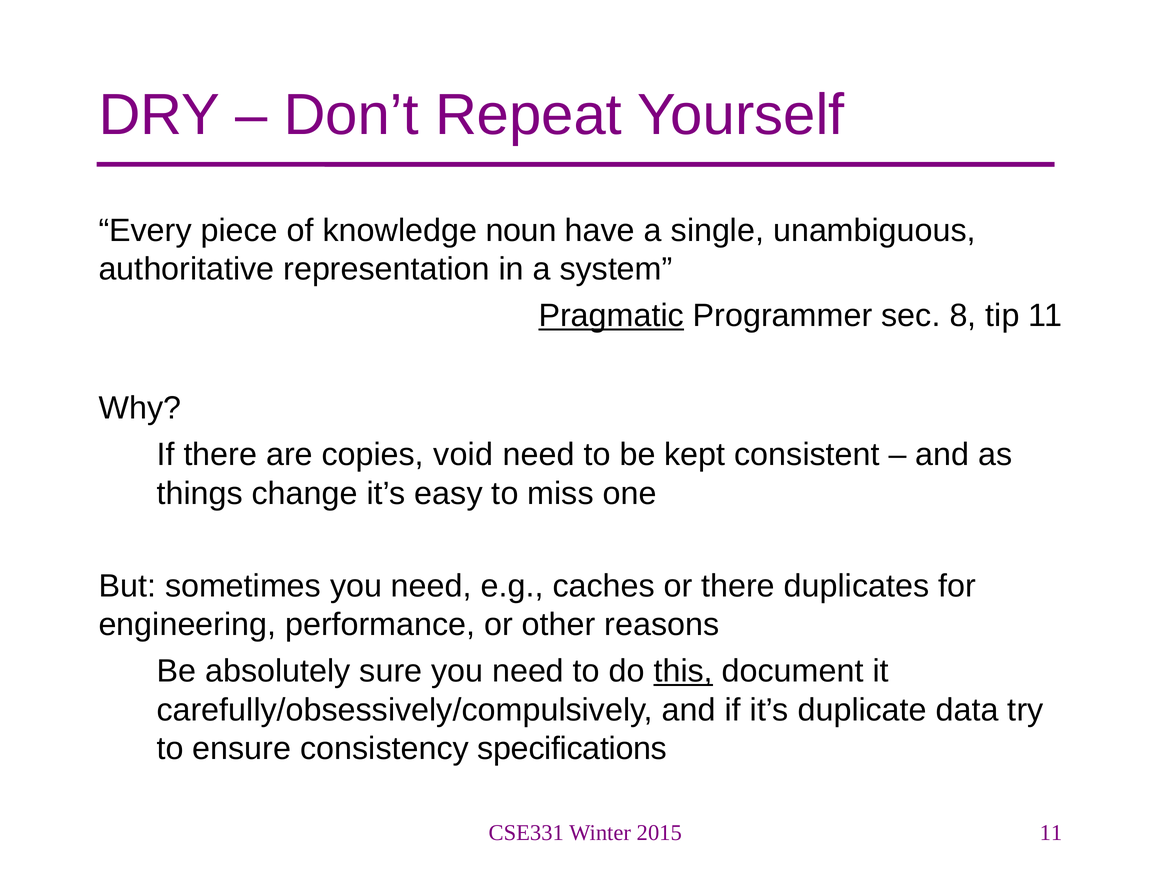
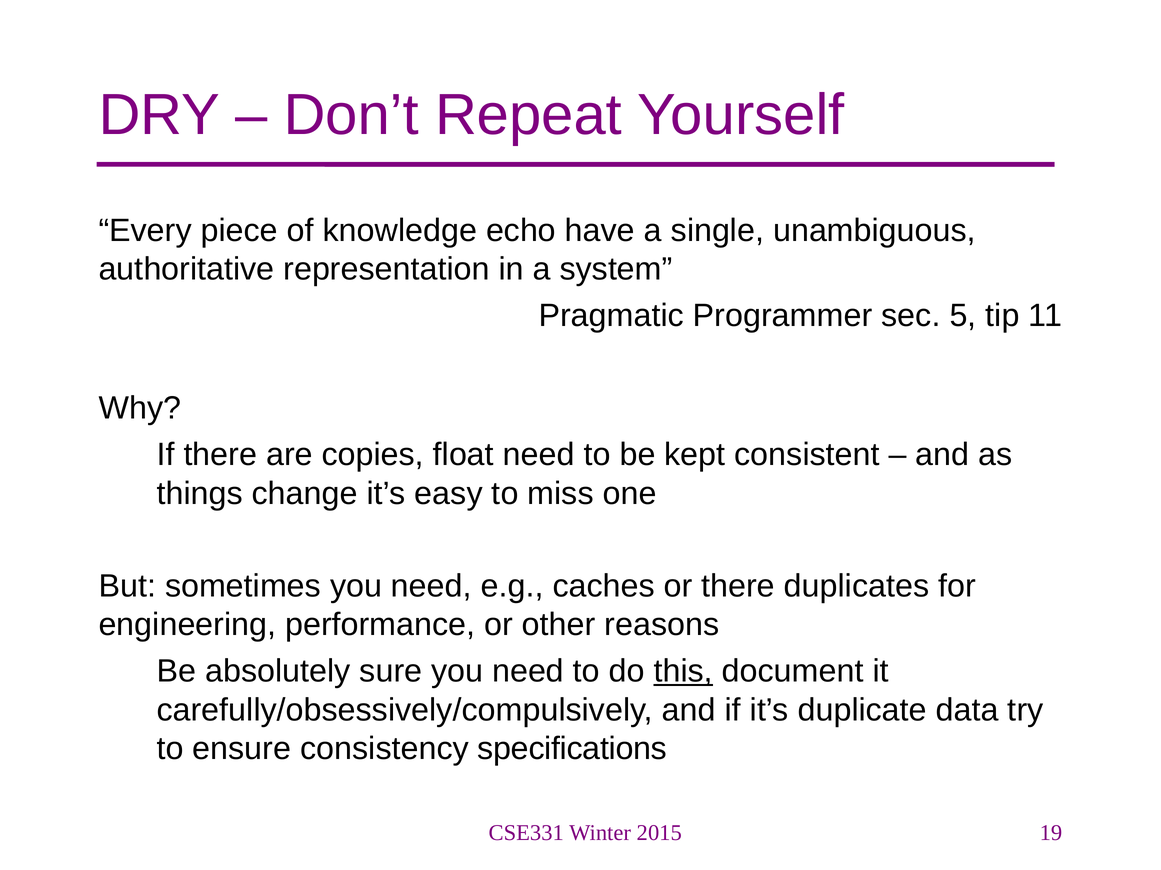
noun: noun -> echo (521, 231)
Pragmatic underline: present -> none (611, 316)
8: 8 -> 5 (963, 316)
void: void -> float (463, 455)
2015 11: 11 -> 19 (1051, 834)
